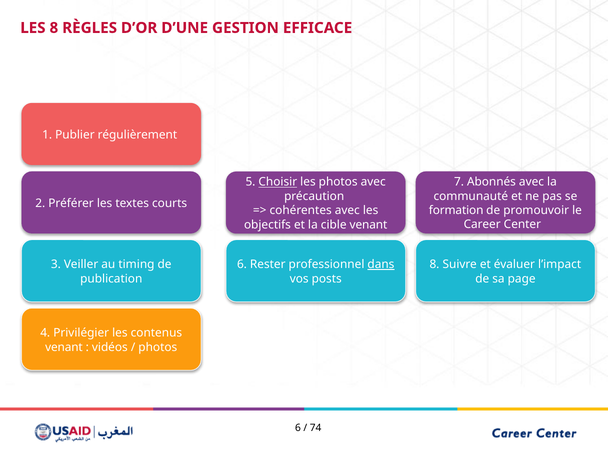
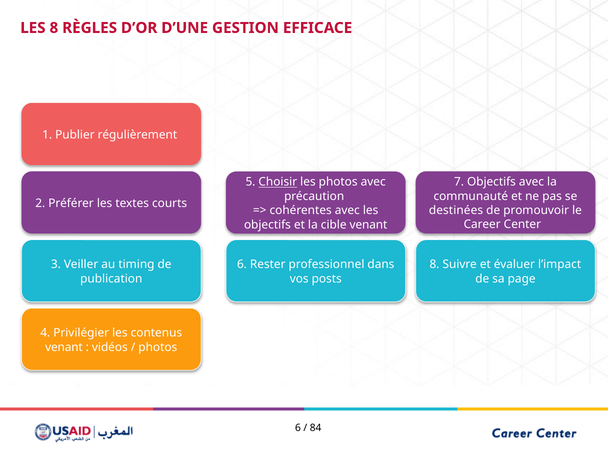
7 Abonnés: Abonnés -> Objectifs (491, 182)
formation: formation -> destinées (456, 210)
dans underline: present -> none (381, 265)
74: 74 -> 84 (316, 428)
